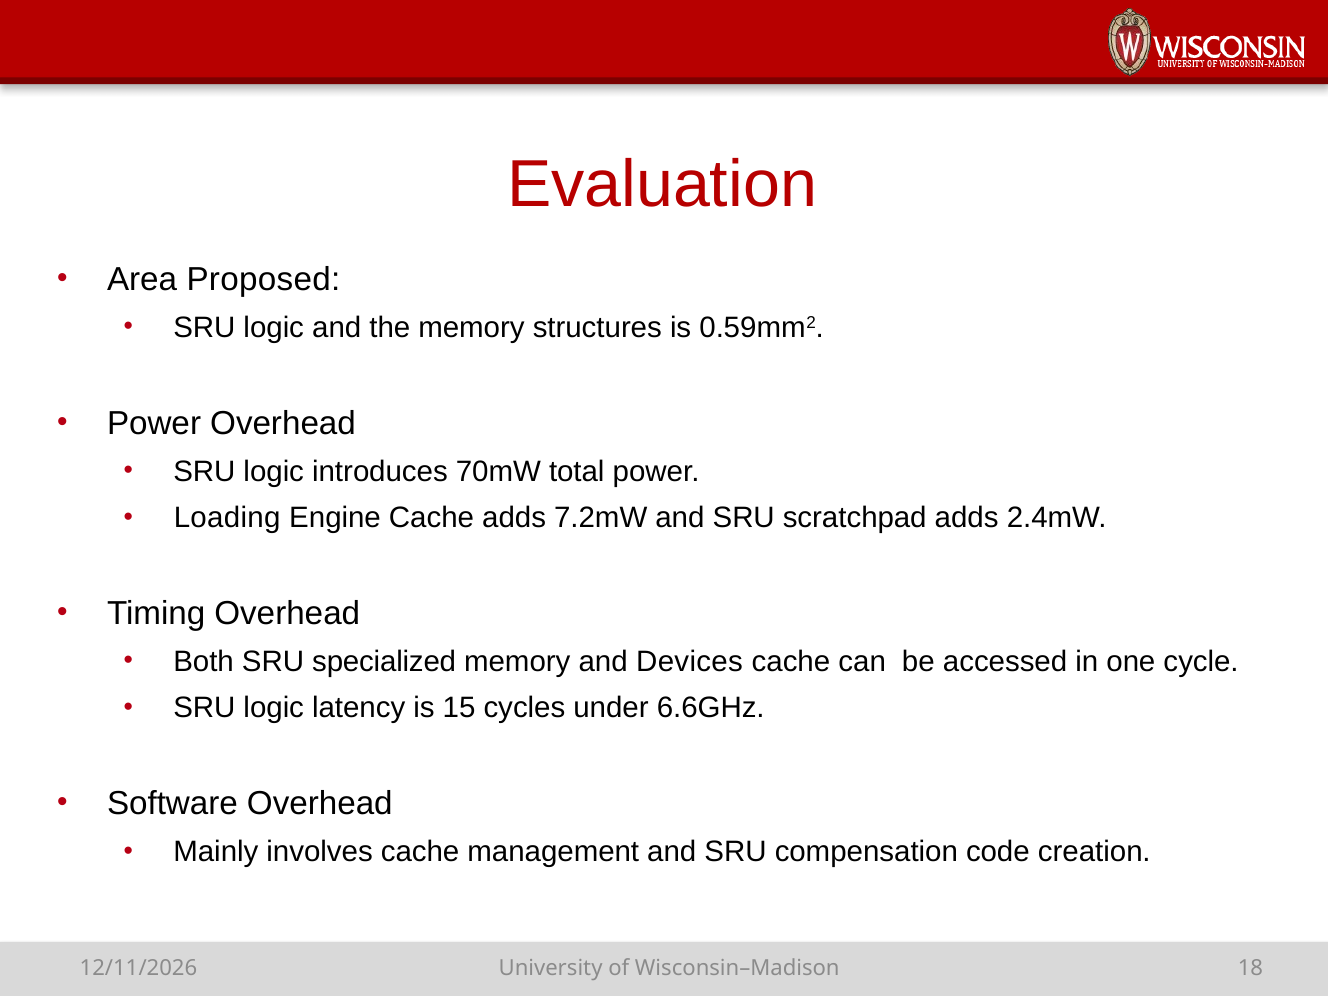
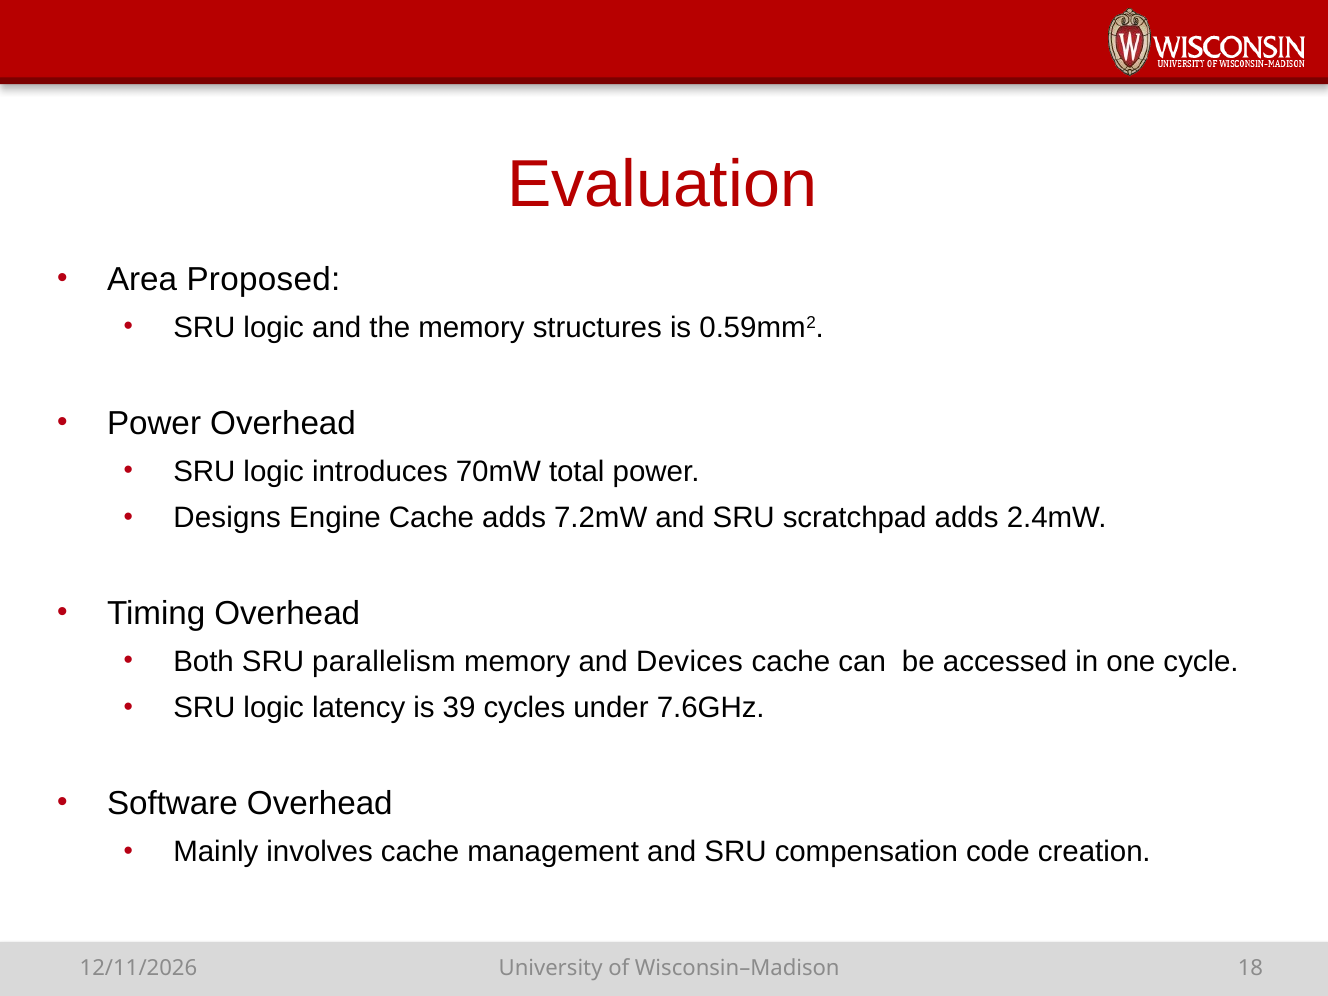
Loading: Loading -> Designs (227, 518)
specialized: specialized -> parallelism (384, 662)
15: 15 -> 39 (459, 708)
6.6GHz: 6.6GHz -> 7.6GHz (711, 708)
